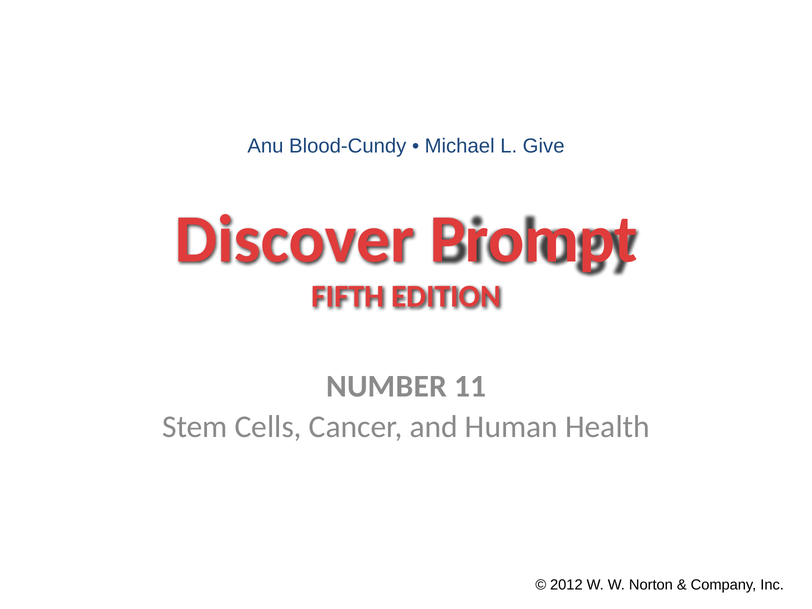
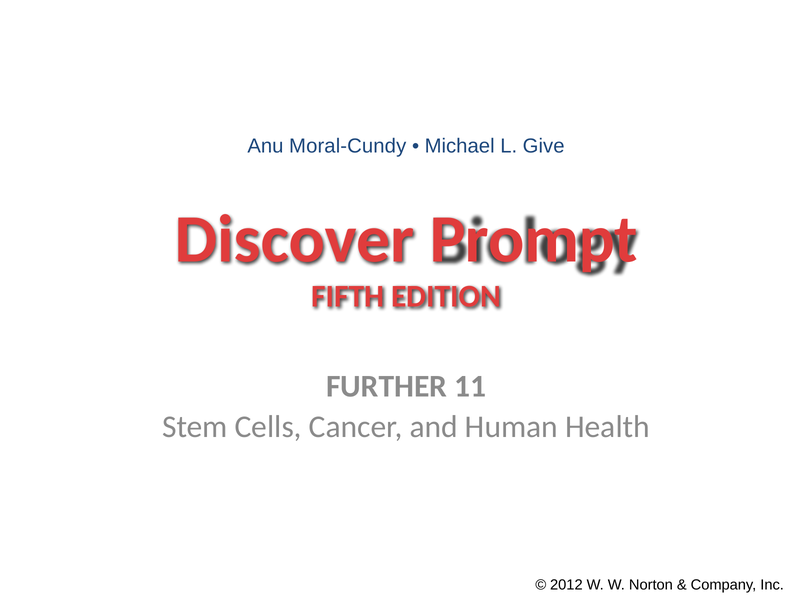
Blood-Cundy: Blood-Cundy -> Moral-Cundy (348, 146)
NUMBER: NUMBER -> FURTHER (387, 386)
